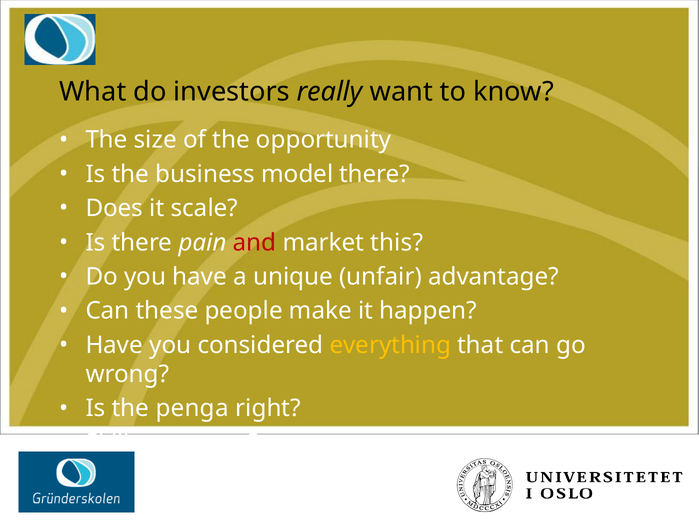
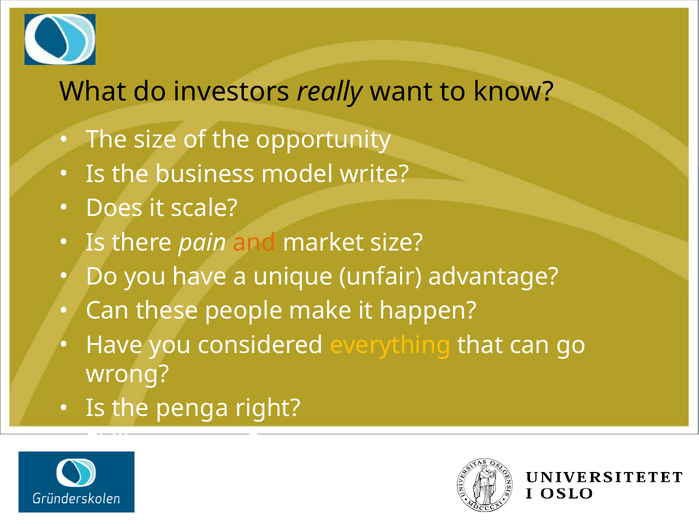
model there: there -> write (374, 174)
and colour: red -> orange (255, 243)
market this: this -> size (397, 243)
